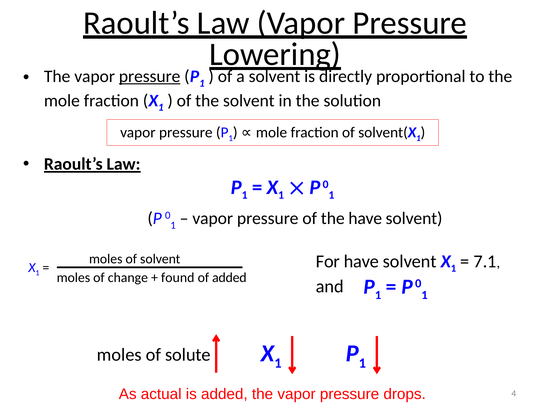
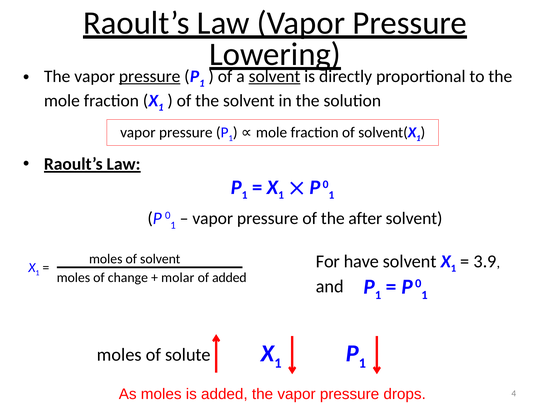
solvent underline: none -> present (274, 76)
the have: have -> after (365, 218)
7.1: 7.1 -> 3.9 (485, 261)
found: found -> molar (178, 278)
As actual: actual -> moles (161, 394)
